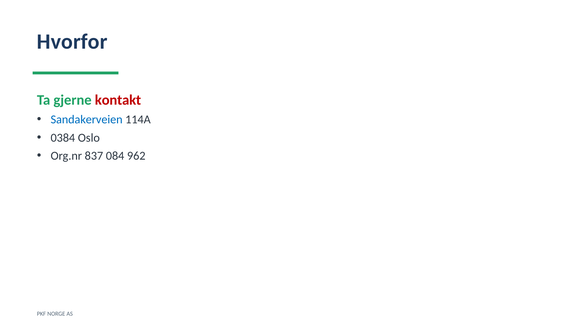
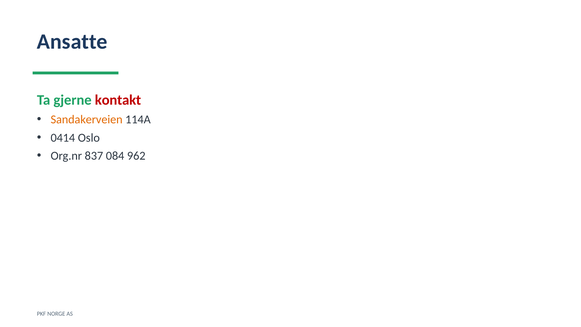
Hvorfor: Hvorfor -> Ansatte (72, 41)
Sandakerveien colour: blue -> orange (87, 119)
0384: 0384 -> 0414 (63, 138)
